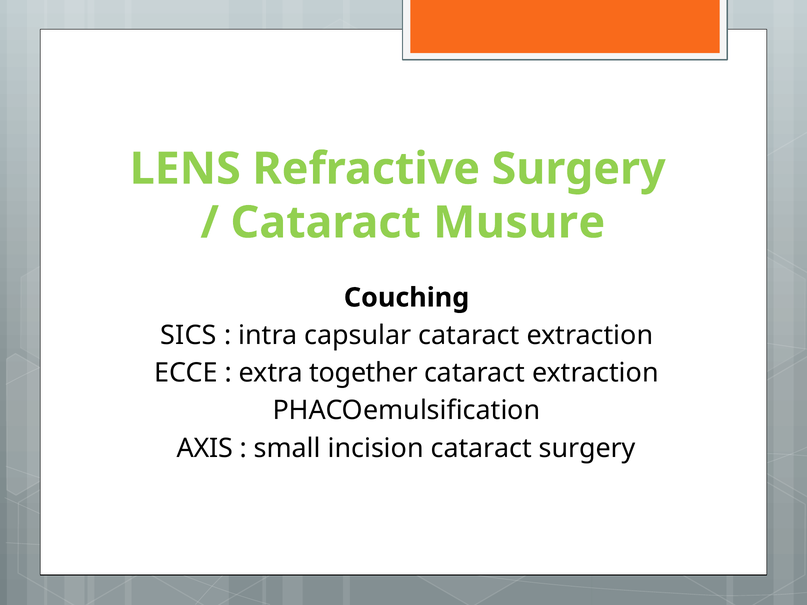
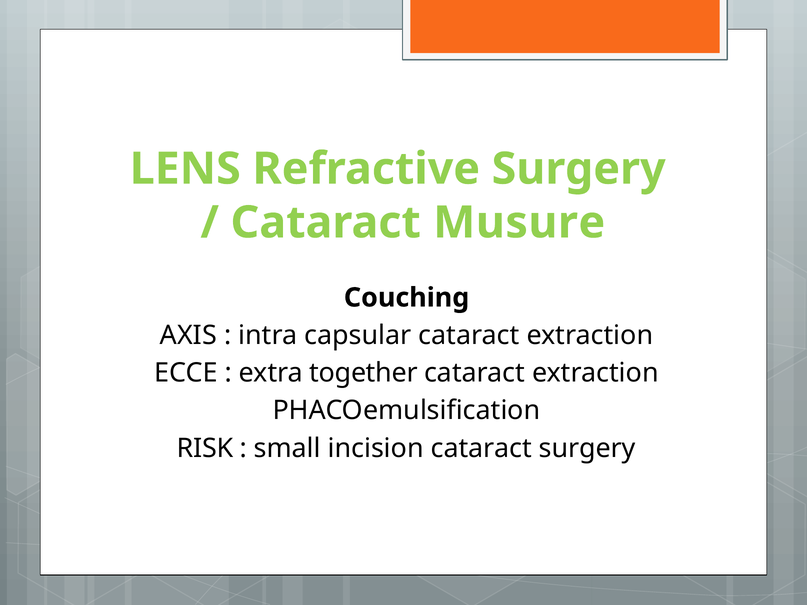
SICS: SICS -> AXIS (188, 335)
AXIS: AXIS -> RISK (205, 448)
